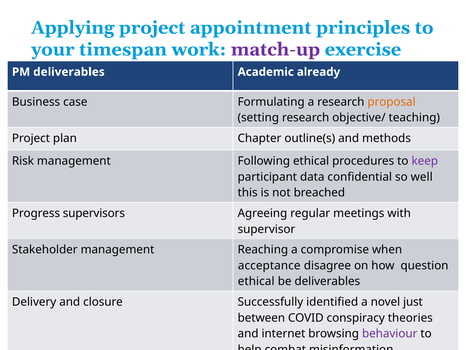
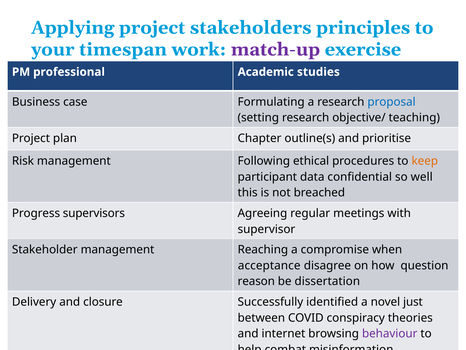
appointment: appointment -> stakeholders (251, 28)
PM deliverables: deliverables -> professional (69, 72)
already: already -> studies (318, 72)
proposal colour: orange -> blue (392, 102)
methods: methods -> prioritise (387, 138)
keep colour: purple -> orange (425, 161)
ethical: ethical -> reason (256, 281)
be deliverables: deliverables -> dissertation (327, 281)
